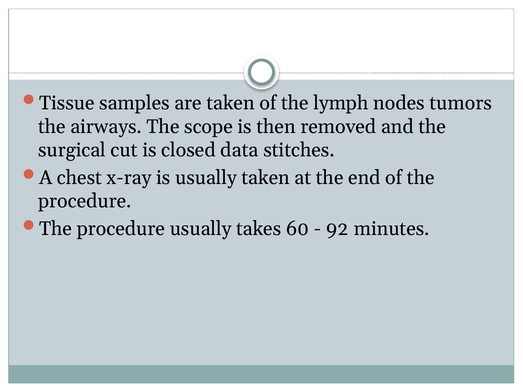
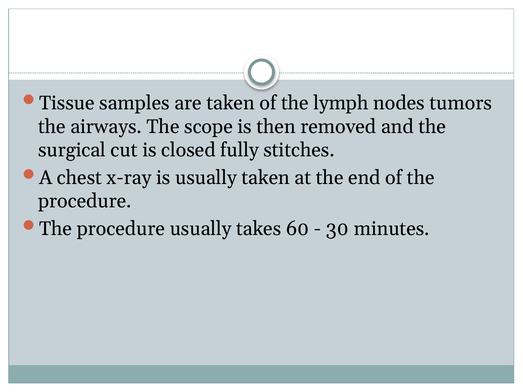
data: data -> fully (239, 150)
92: 92 -> 30 (337, 229)
